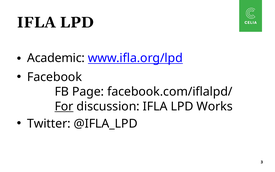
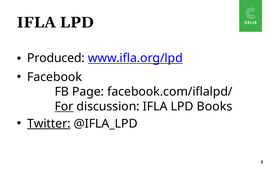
Academic: Academic -> Produced (56, 58)
Works: Works -> Books (215, 106)
Twitter underline: none -> present (49, 123)
